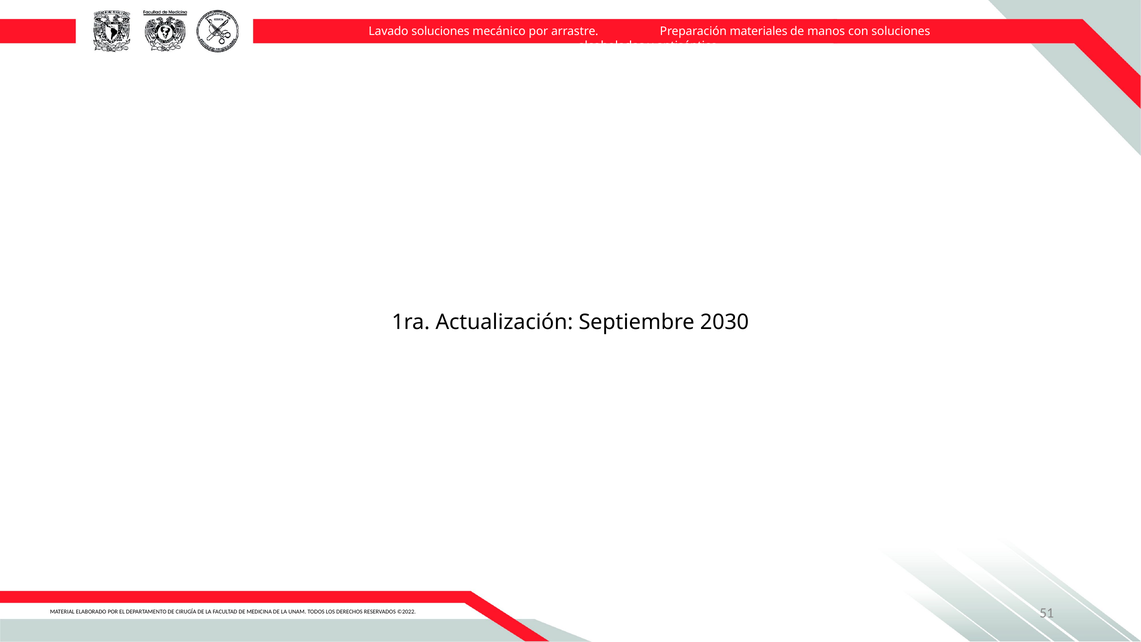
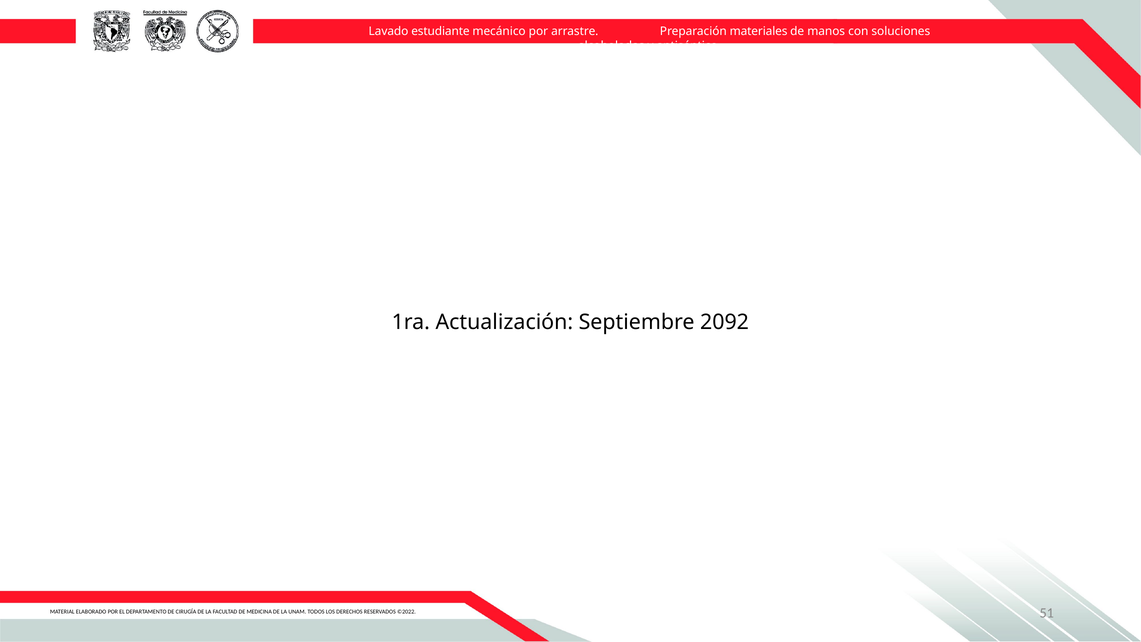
Lavado soluciones: soluciones -> estudiante (440, 31)
2030: 2030 -> 2092 (725, 322)
